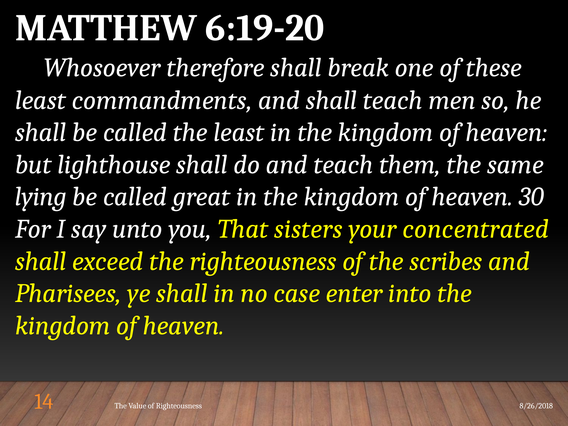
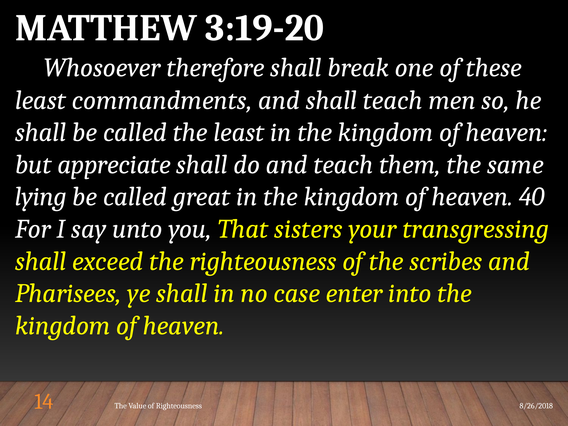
6:19-20: 6:19-20 -> 3:19-20 (265, 28)
lighthouse: lighthouse -> appreciate (114, 165)
30: 30 -> 40 (532, 197)
concentrated: concentrated -> transgressing (476, 229)
